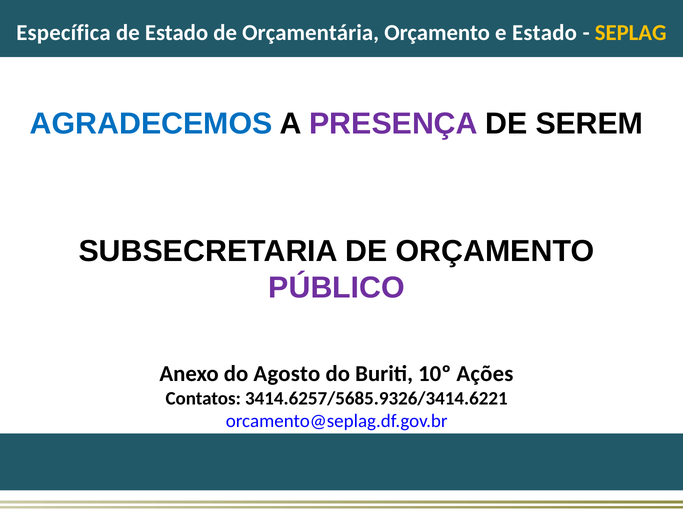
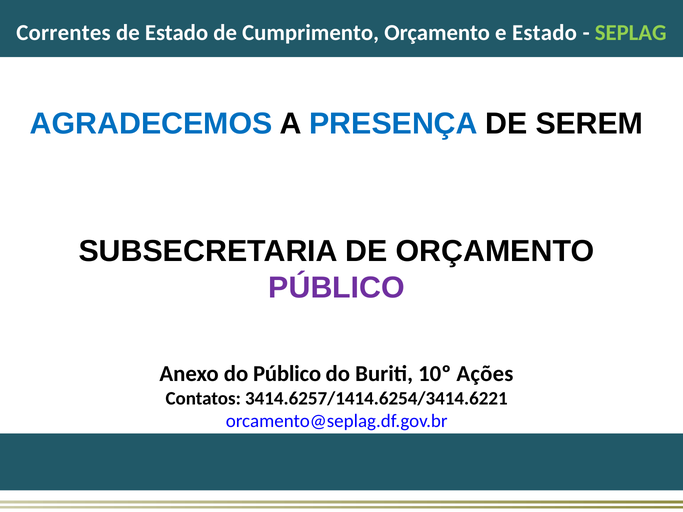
Específica: Específica -> Correntes (63, 33)
Orçamentária: Orçamentária -> Cumprimento (311, 33)
SEPLAG colour: yellow -> light green (631, 33)
PRESENÇA colour: purple -> blue (393, 124)
do Agosto: Agosto -> Público (287, 374)
3414.6257/5685.9326/3414.6221: 3414.6257/5685.9326/3414.6221 -> 3414.6257/1414.6254/3414.6221 (376, 399)
